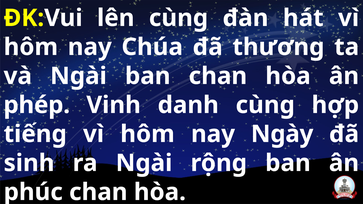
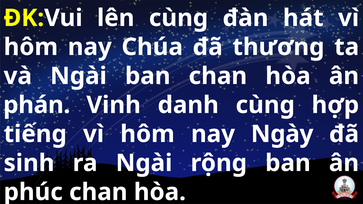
phép: phép -> phán (37, 105)
